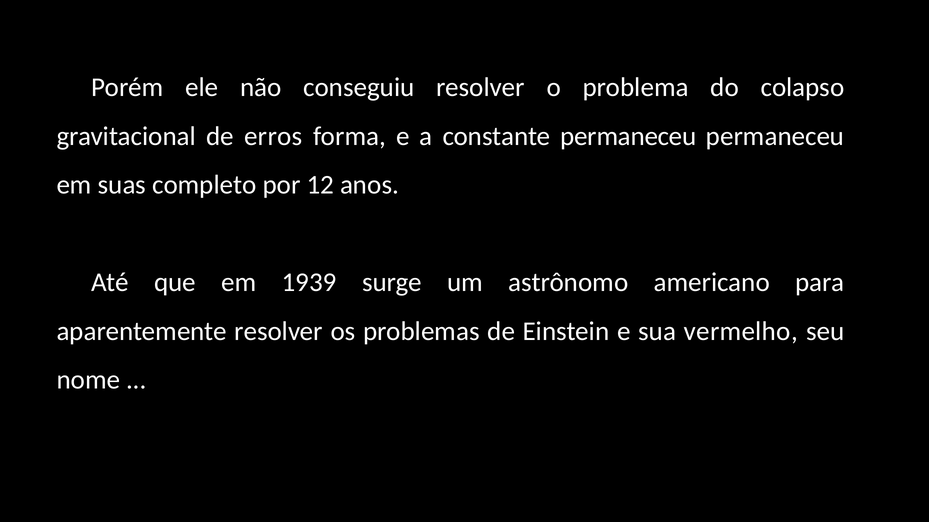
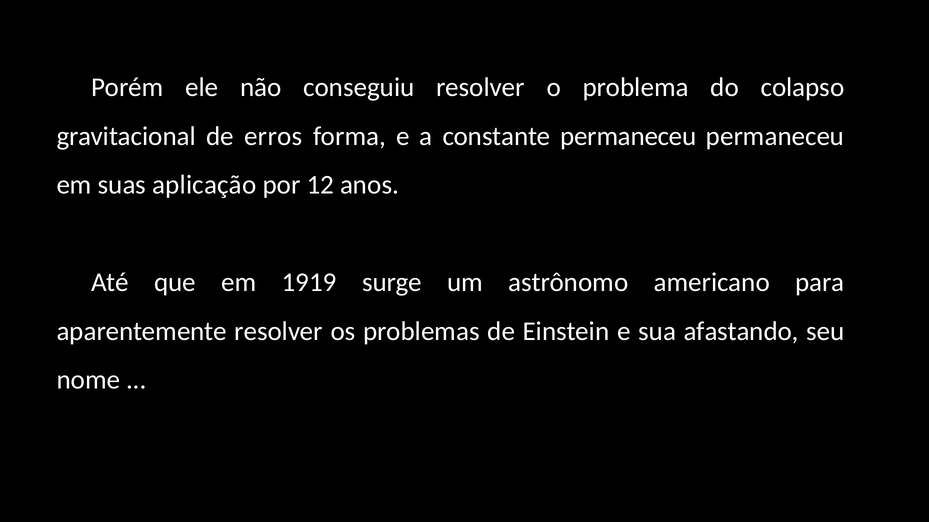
completo: completo -> aplicação (204, 185)
1939: 1939 -> 1919 (309, 283)
vermelho: vermelho -> afastando (741, 331)
